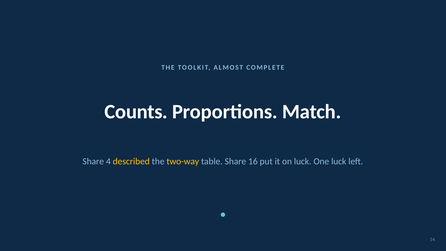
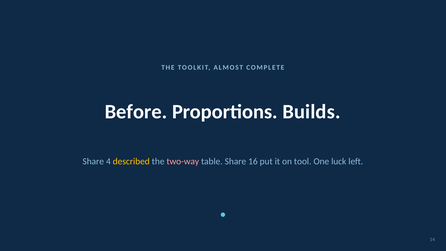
Counts: Counts -> Before (136, 112)
Match: Match -> Builds (311, 112)
two-way colour: yellow -> pink (183, 161)
on luck: luck -> tool (303, 161)
